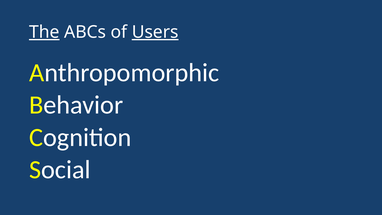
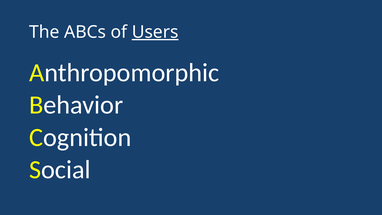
The underline: present -> none (44, 32)
